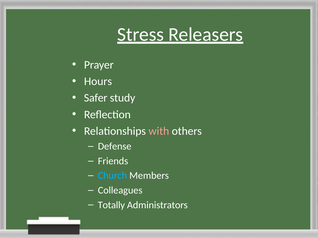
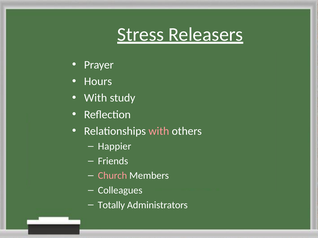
Safer: Safer -> With (96, 98)
Defense: Defense -> Happier (115, 147)
Church colour: light blue -> pink (112, 176)
